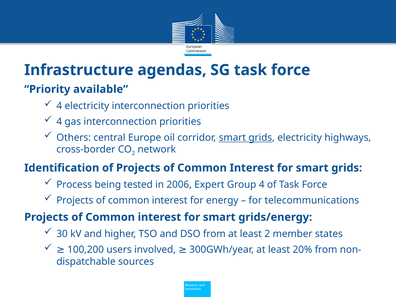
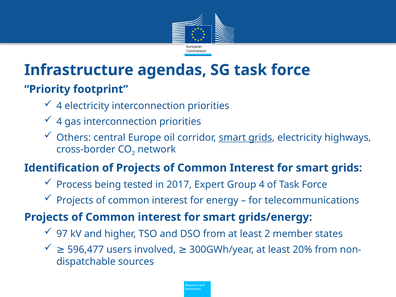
available: available -> footprint (101, 89)
2006: 2006 -> 2017 (179, 185)
30: 30 -> 97 (62, 234)
100,200: 100,200 -> 596,477 (86, 250)
